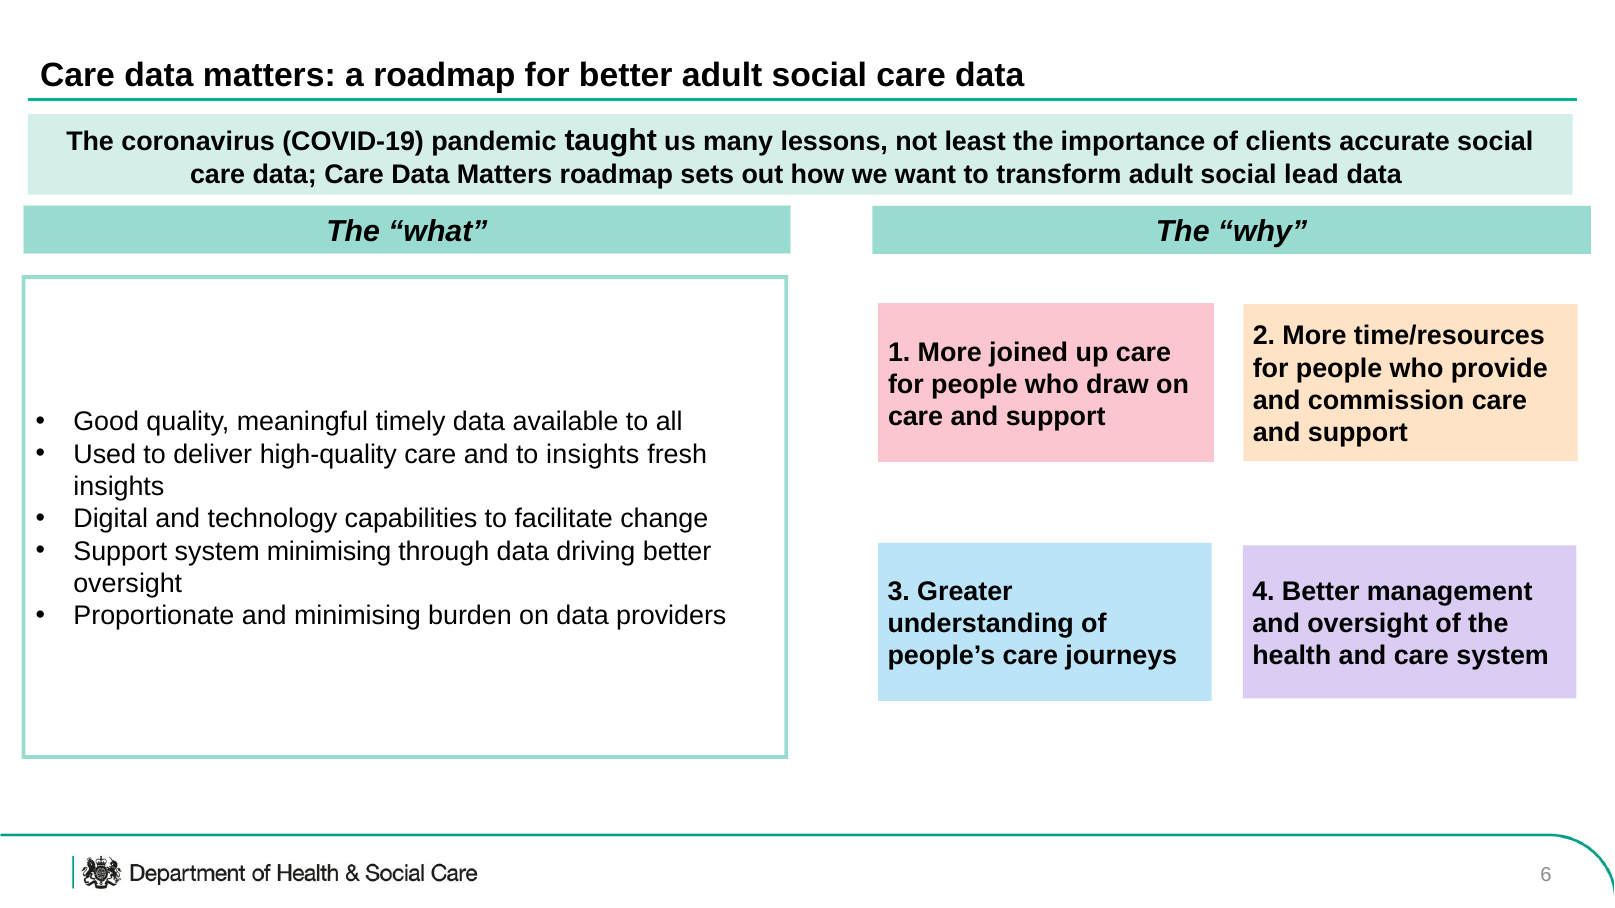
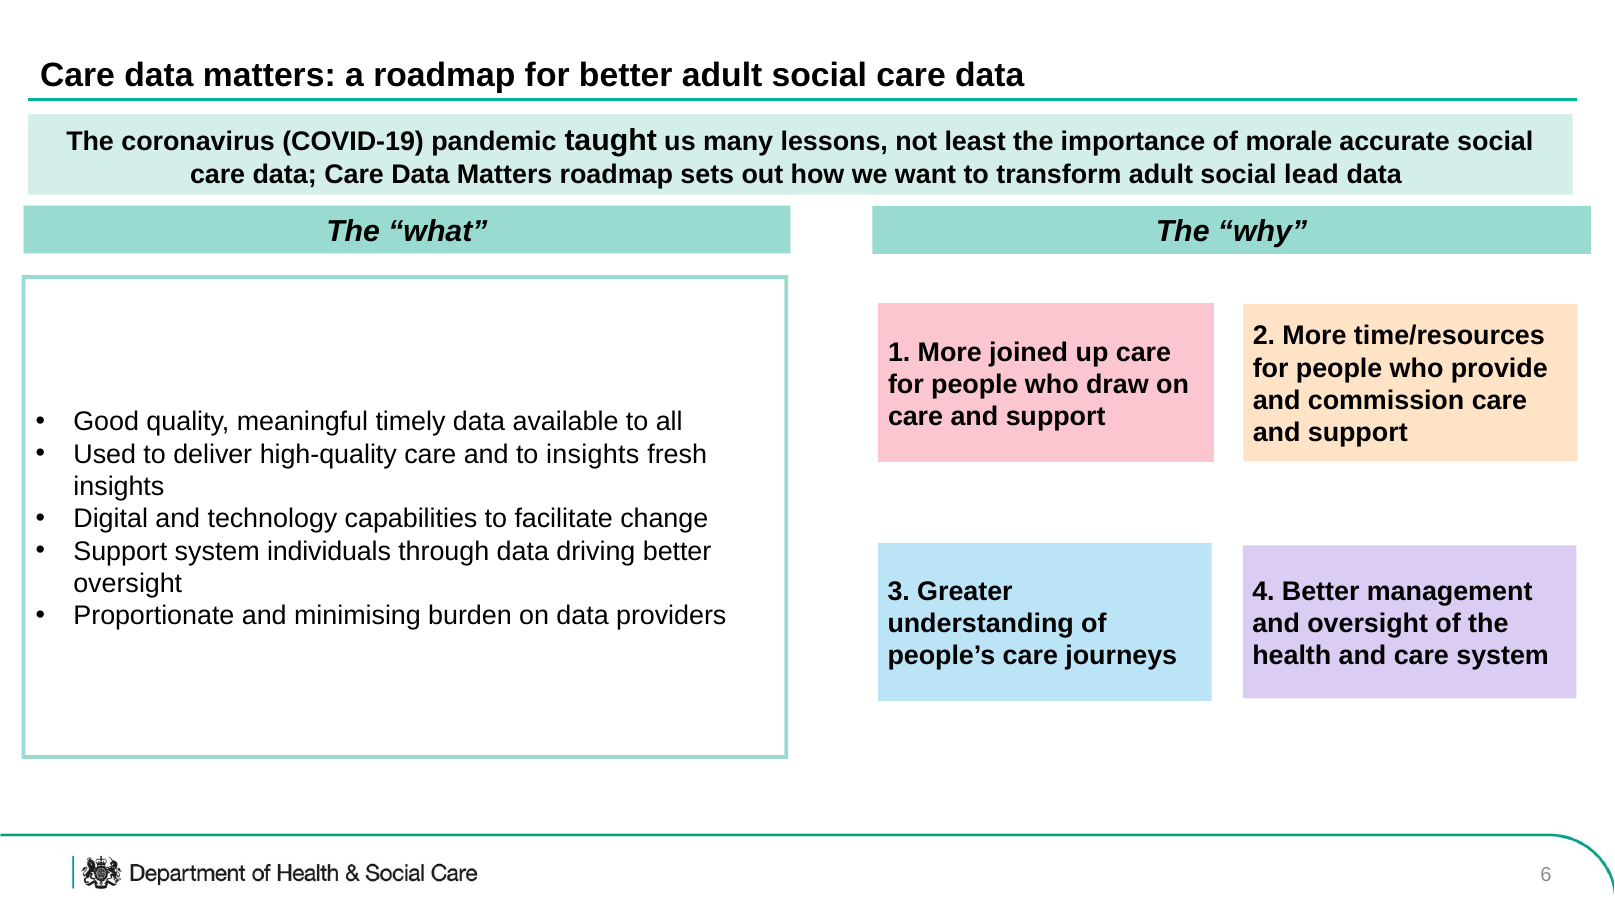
clients: clients -> morale (1289, 142)
system minimising: minimising -> individuals (329, 551)
